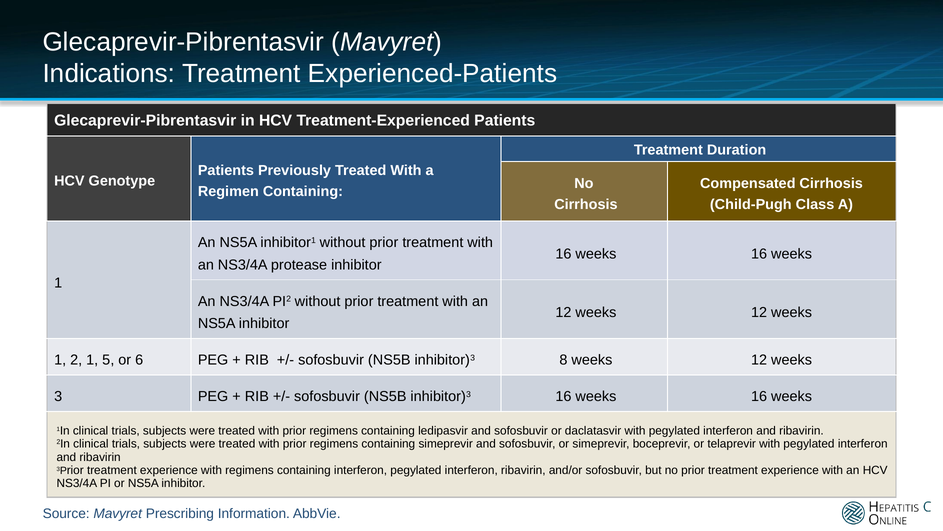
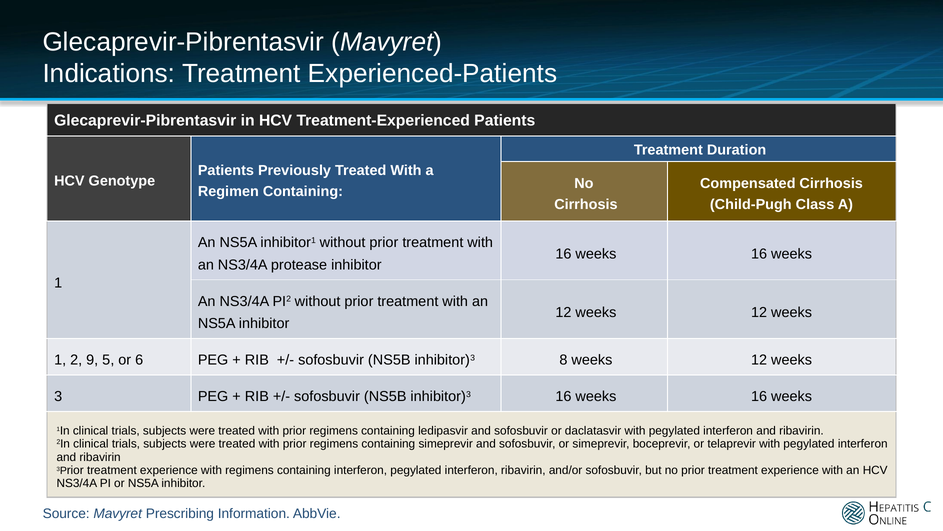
2 1: 1 -> 9 (92, 360)
